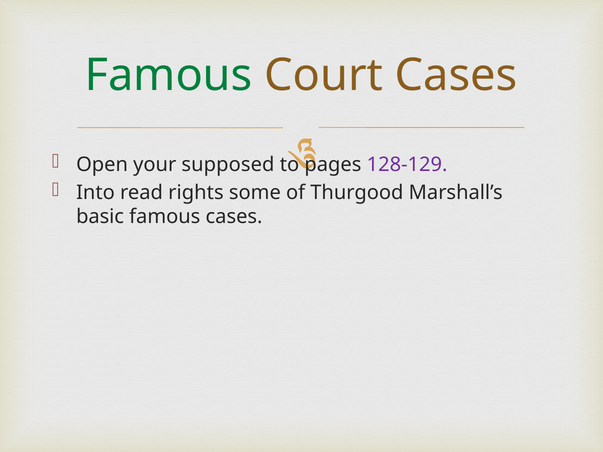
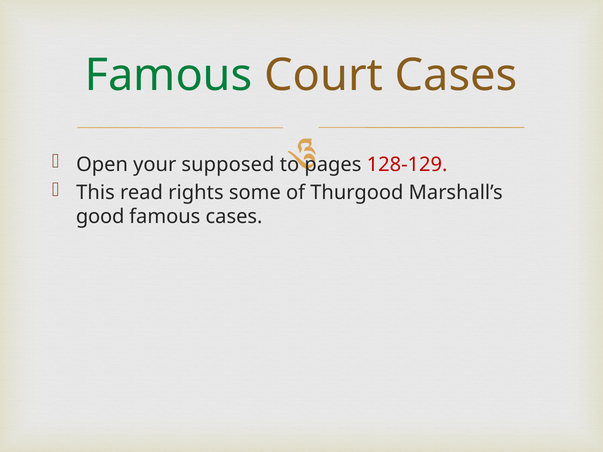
128-129 colour: purple -> red (407, 165)
Into: Into -> This (95, 193)
basic: basic -> good (100, 217)
